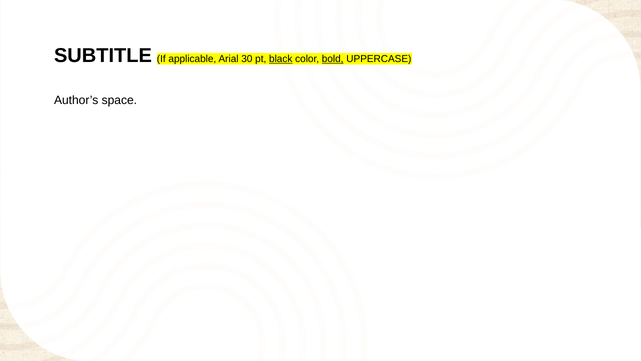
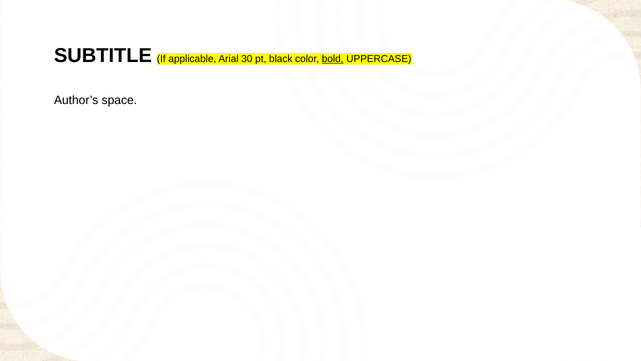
black underline: present -> none (281, 59)
